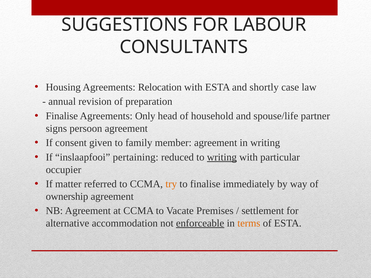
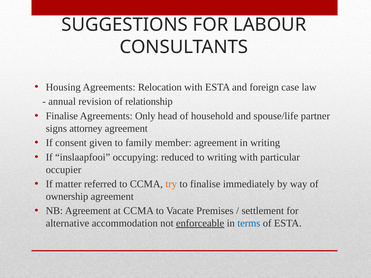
shortly: shortly -> foreign (264, 87)
preparation: preparation -> relationship (149, 102)
persoon: persoon -> attorney (86, 128)
pertaining: pertaining -> occupying (136, 157)
writing underline: present -> none (222, 157)
terms colour: orange -> blue (249, 223)
